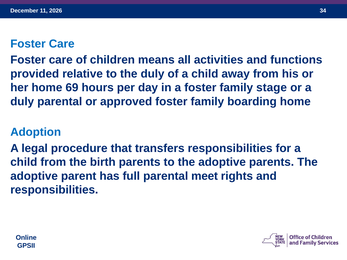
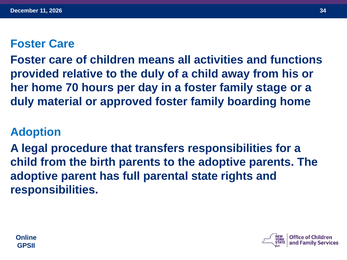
69: 69 -> 70 (72, 88)
duly parental: parental -> material (60, 102)
meet: meet -> state (205, 176)
